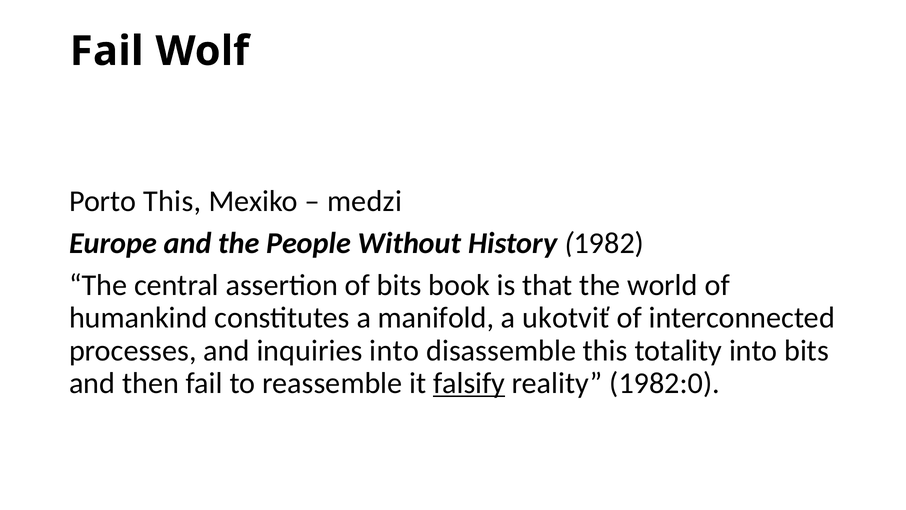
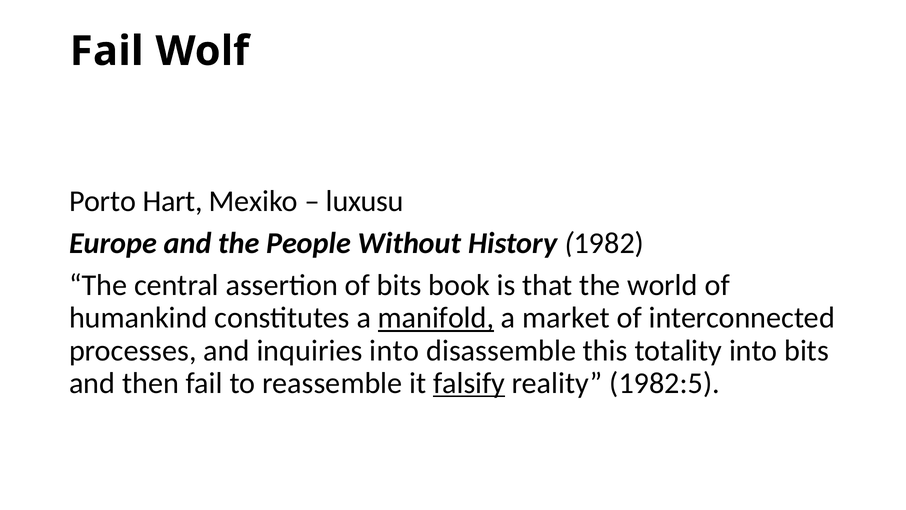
Porto This: This -> Hart (173, 201)
medzi: medzi -> luxusu (365, 201)
manifold underline: none -> present (436, 318)
ukotviť: ukotviť -> market (566, 318)
1982:0: 1982:0 -> 1982:5 (665, 383)
